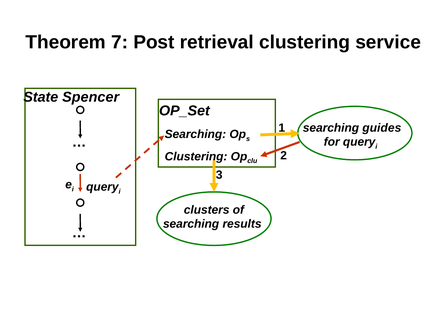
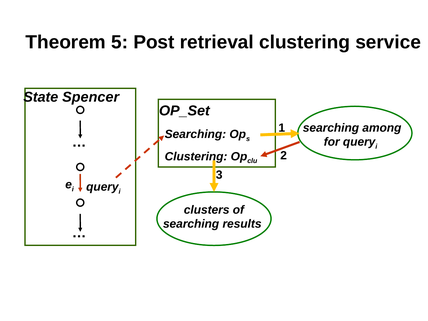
7: 7 -> 5 (120, 42)
guides: guides -> among (382, 128)
